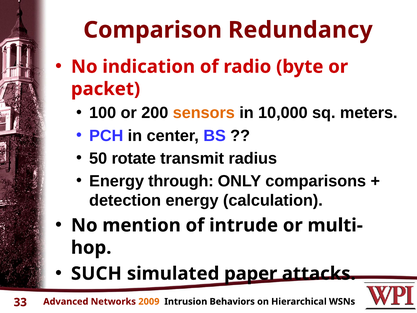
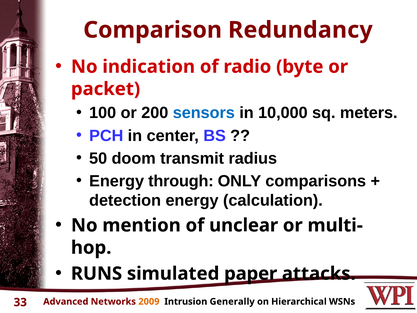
sensors colour: orange -> blue (204, 113)
rotate: rotate -> doom (134, 158)
intrude: intrude -> unclear (244, 225)
SUCH: SUCH -> RUNS (97, 273)
Behaviors: Behaviors -> Generally (232, 301)
